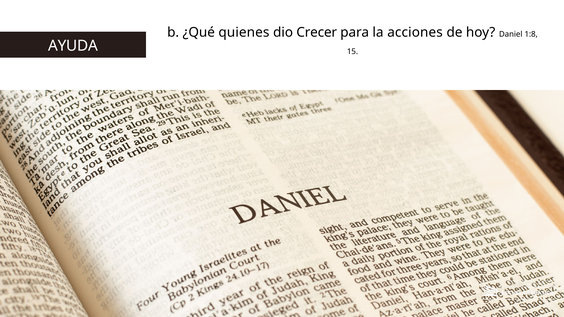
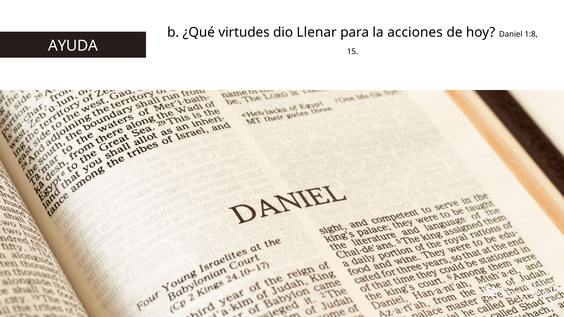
quienes: quienes -> virtudes (244, 32)
Crecer: Crecer -> Llenar (317, 32)
